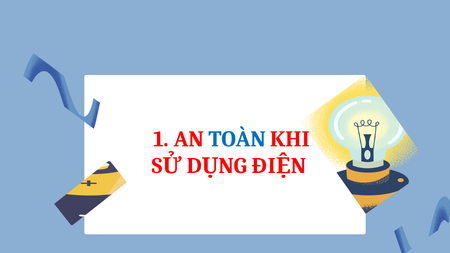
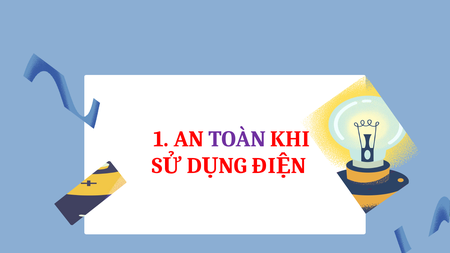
TOÀN colour: blue -> purple (237, 139)
